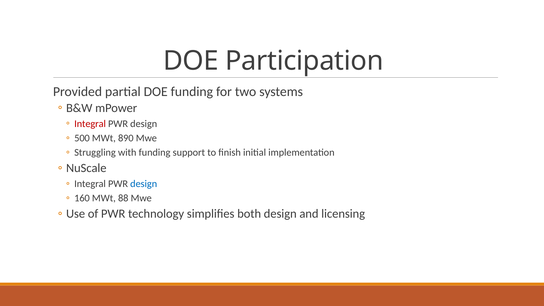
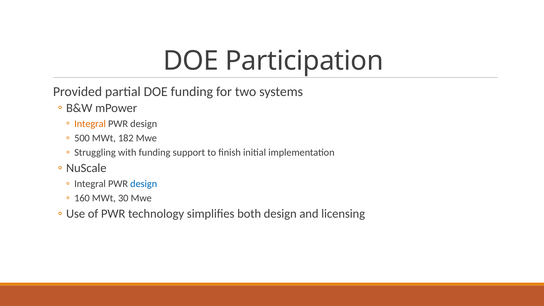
Integral colour: red -> orange (90, 124)
890: 890 -> 182 (126, 138)
88: 88 -> 30 (123, 198)
